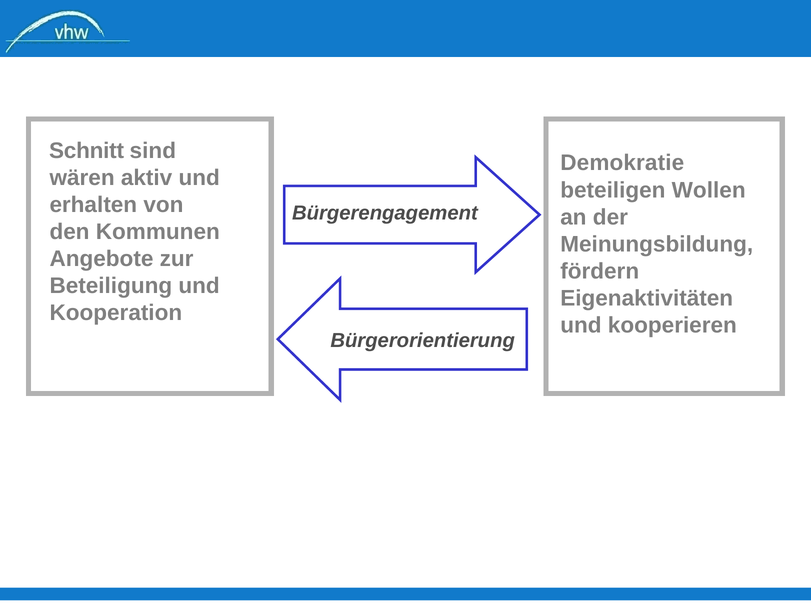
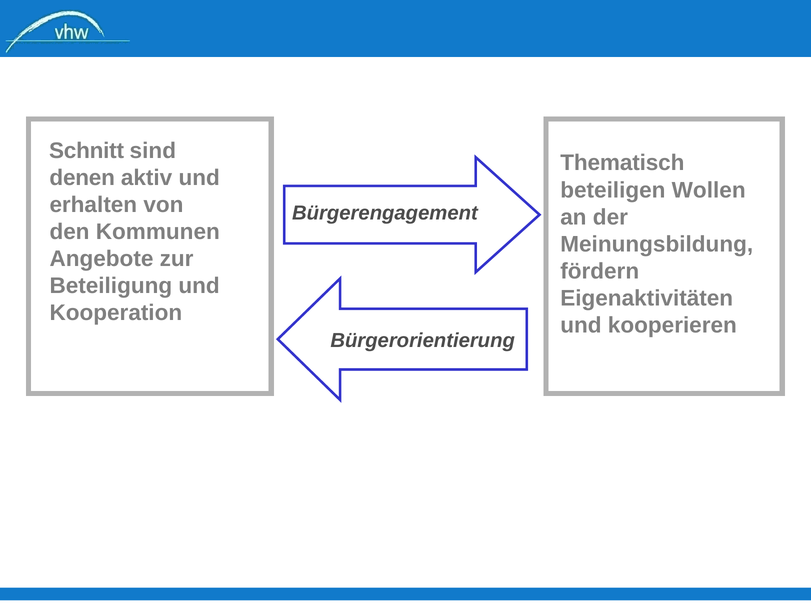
Demokratie: Demokratie -> Thematisch (622, 163)
wären: wären -> denen (82, 178)
